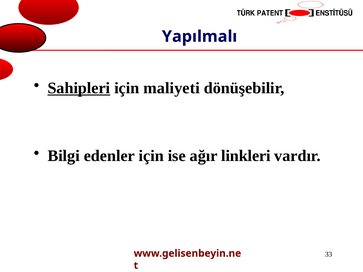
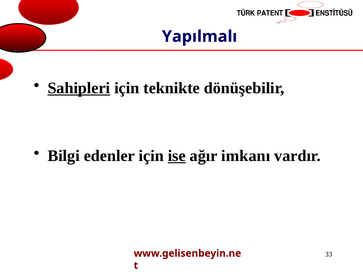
maliyeti: maliyeti -> teknikte (172, 88)
ise underline: none -> present (177, 156)
linkleri: linkleri -> imkanı (246, 156)
